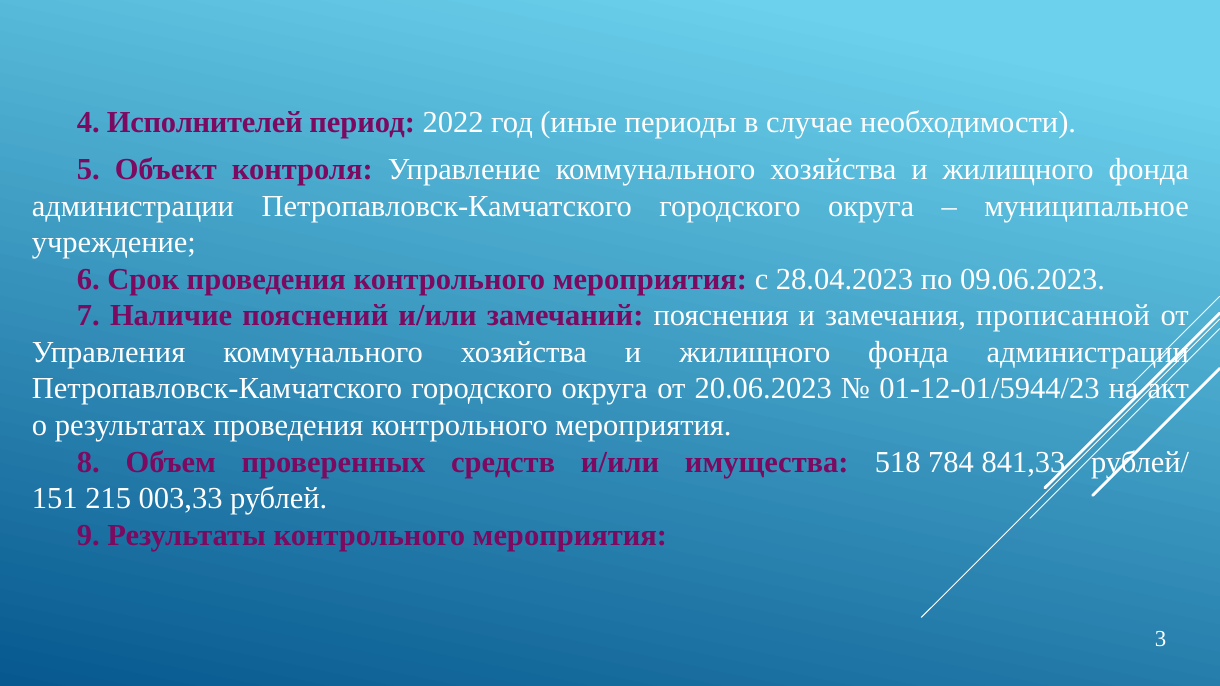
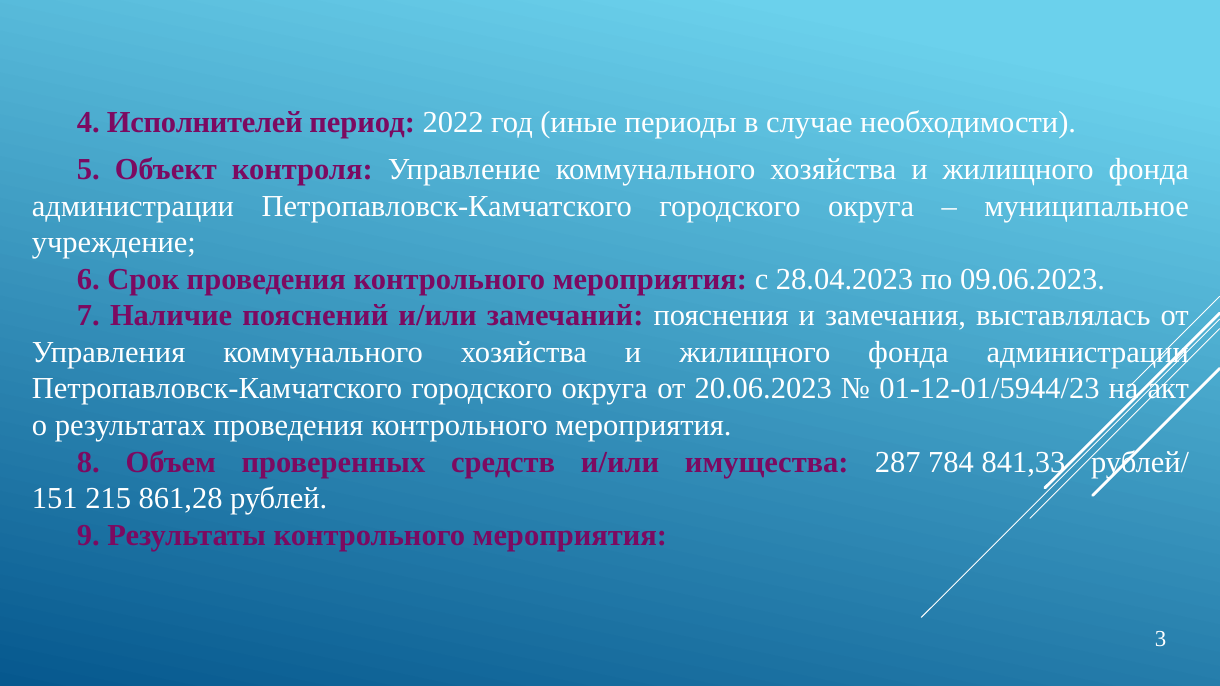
прописанной: прописанной -> выставлялась (1063, 316)
518: 518 -> 287 (898, 462)
003,33: 003,33 -> 861,28 (181, 499)
